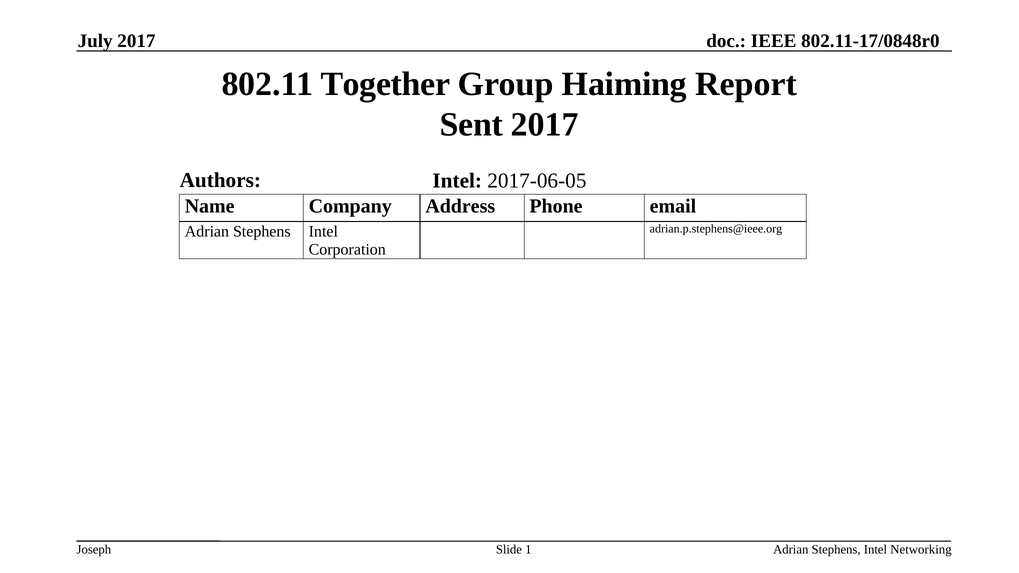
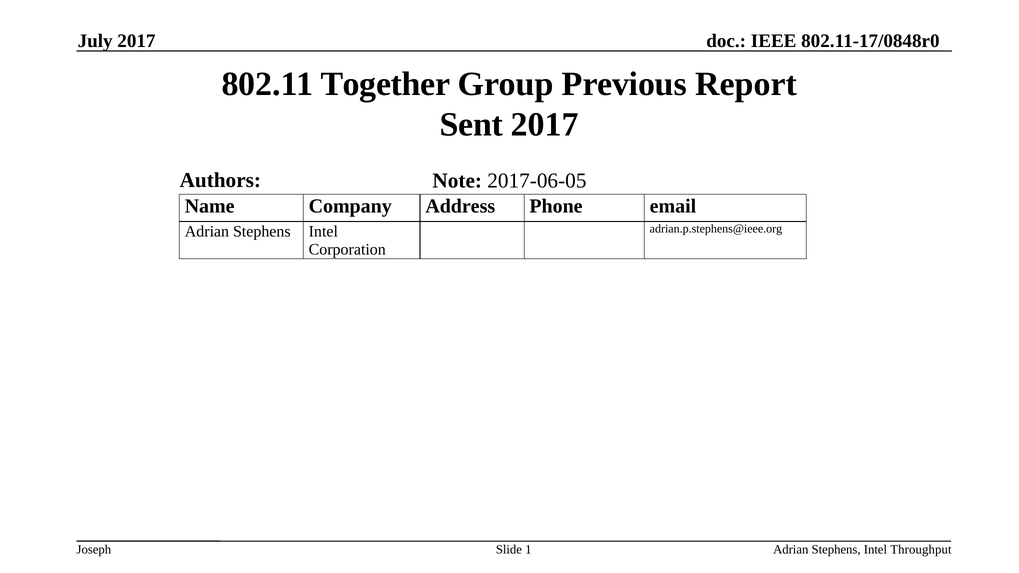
Haiming: Haiming -> Previous (624, 84)
Intel: Intel -> Note (457, 181)
Networking: Networking -> Throughput (921, 550)
